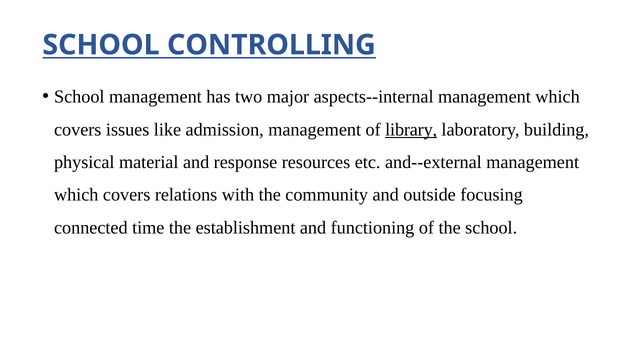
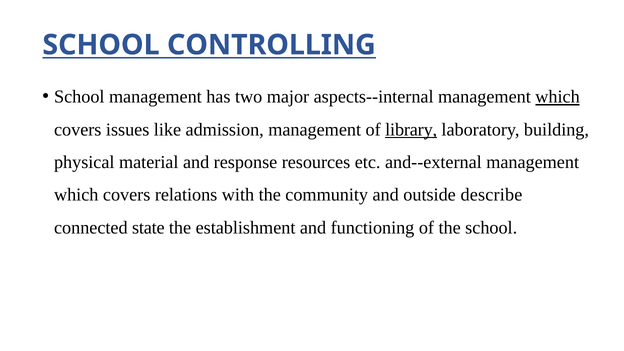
which underline: none -> present (558, 97)
focusing: focusing -> describe (491, 195)
time: time -> state (148, 228)
